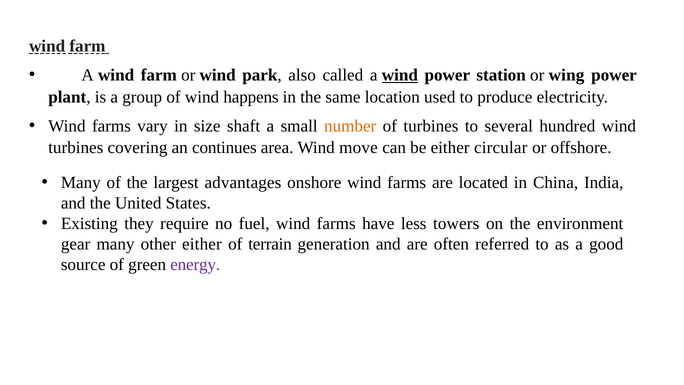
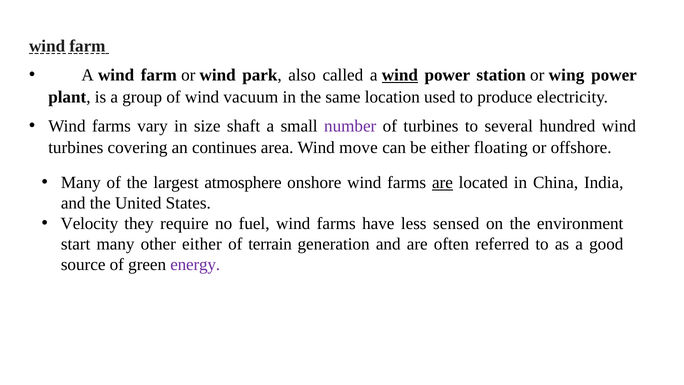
happens: happens -> vacuum (251, 97)
number colour: orange -> purple (350, 126)
circular: circular -> floating (501, 148)
advantages: advantages -> atmosphere (243, 183)
are underline: none -> present (442, 183)
Existing: Existing -> Velocity (89, 224)
towers: towers -> sensed (456, 224)
gear: gear -> start (76, 244)
